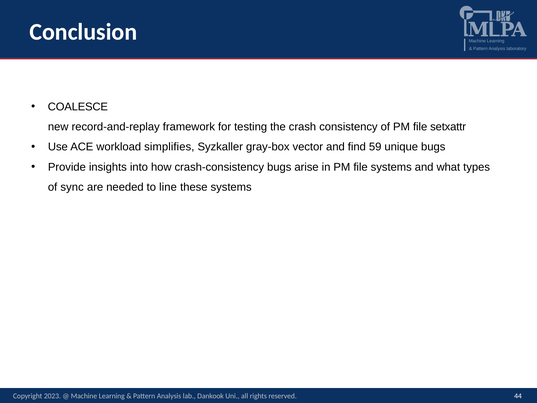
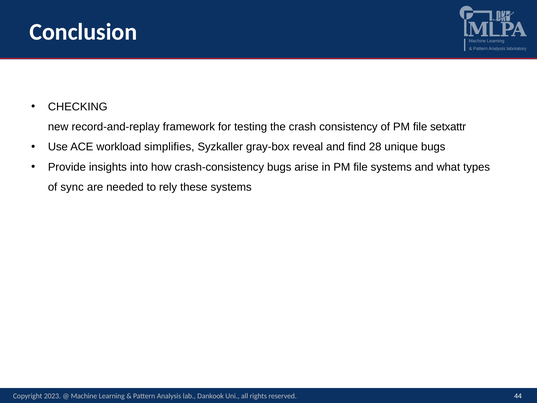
COALESCE: COALESCE -> CHECKING (78, 107)
vector: vector -> reveal (308, 147)
59: 59 -> 28 (375, 147)
line: line -> rely (168, 187)
